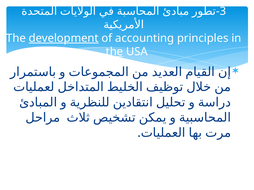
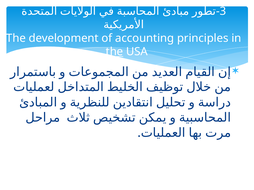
development underline: present -> none (64, 38)
